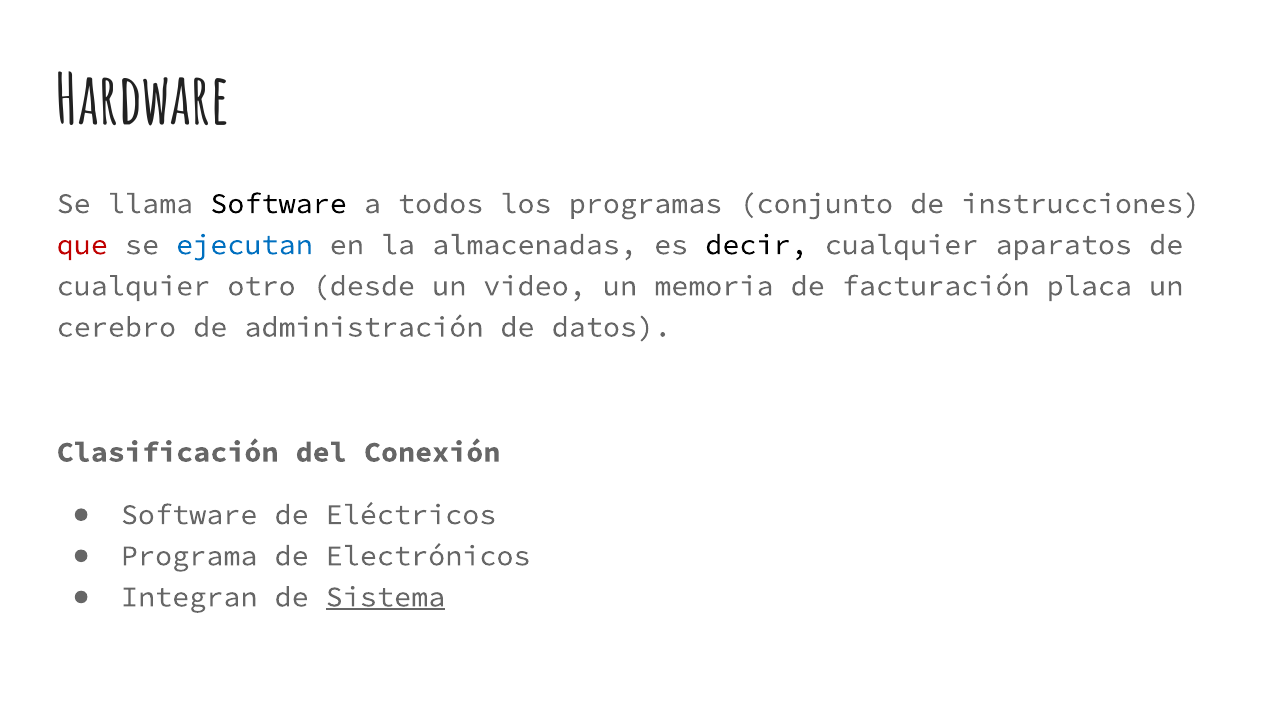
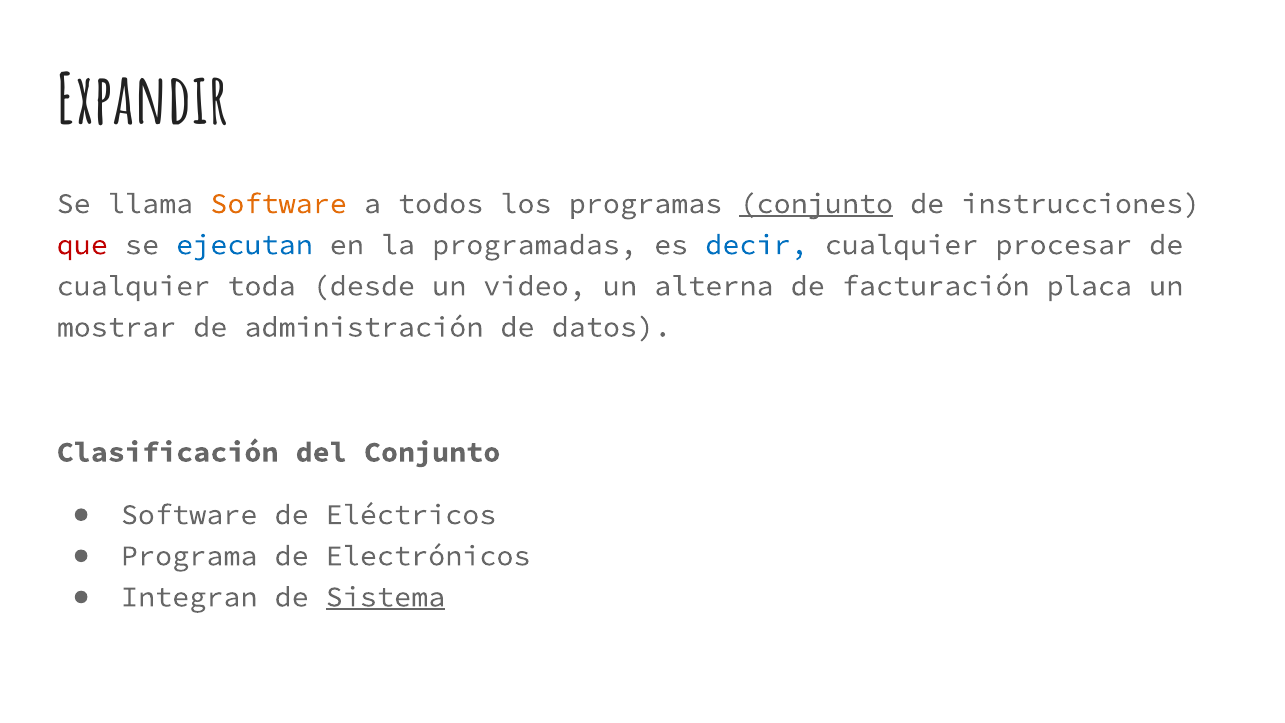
Hardware: Hardware -> Expandir (143, 102)
Software colour: black -> orange (279, 204)
conjunto underline: none -> present (816, 204)
almacenadas: almacenadas -> programadas (535, 245)
decir colour: black -> blue (756, 245)
aparatos: aparatos -> procesar (1064, 245)
otro: otro -> toda (262, 286)
memoria: memoria -> alterna (714, 286)
cerebro: cerebro -> mostrar (116, 327)
del Conexión: Conexión -> Conjunto (432, 452)
